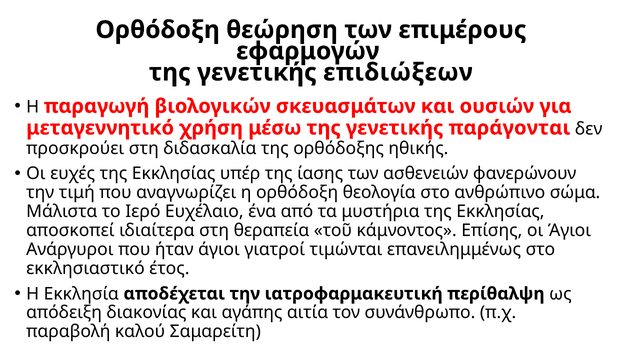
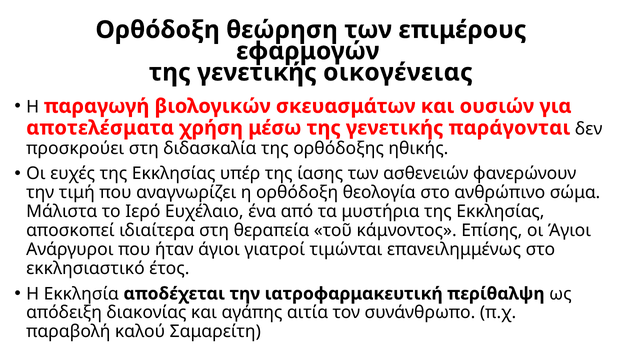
επιδιώξεων: επιδιώξεων -> οικογένειας (398, 72)
μεταγεννητικό: μεταγεννητικό -> αποτελέσματα (100, 128)
